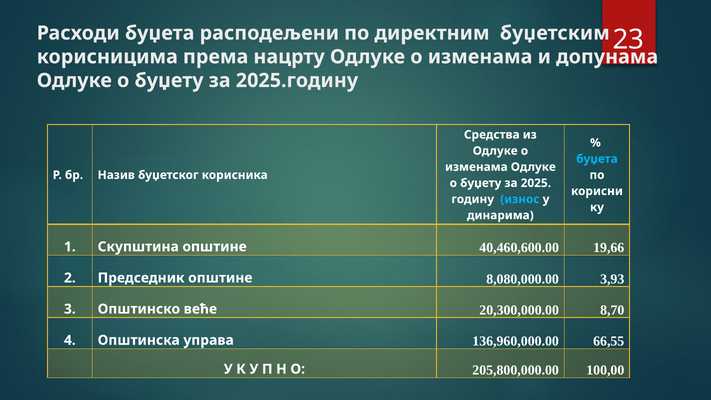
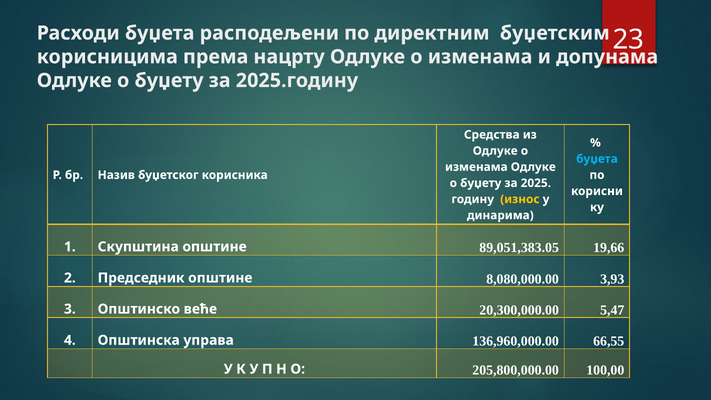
износ colour: light blue -> yellow (520, 199)
40,460,600.00: 40,460,600.00 -> 89,051,383.05 (519, 248)
8,70: 8,70 -> 5,47 (612, 310)
